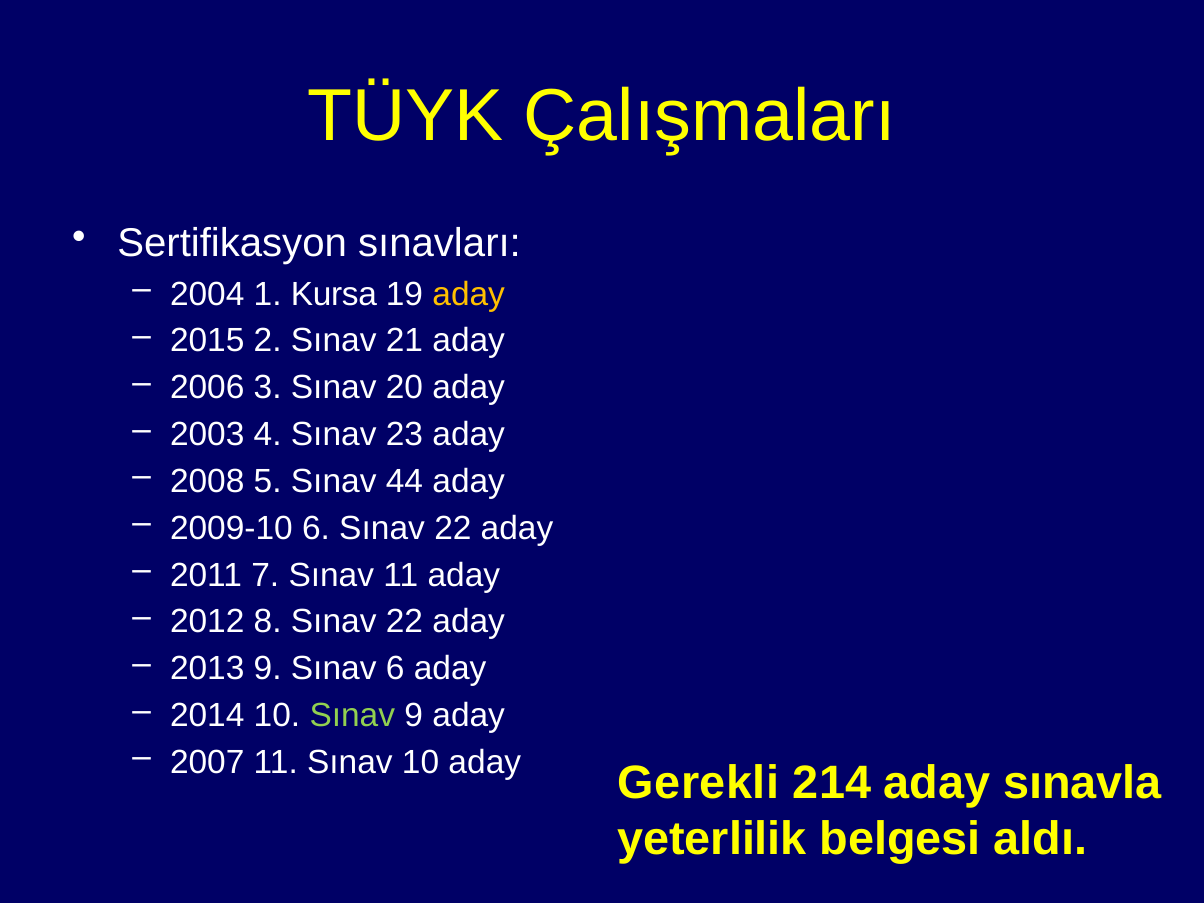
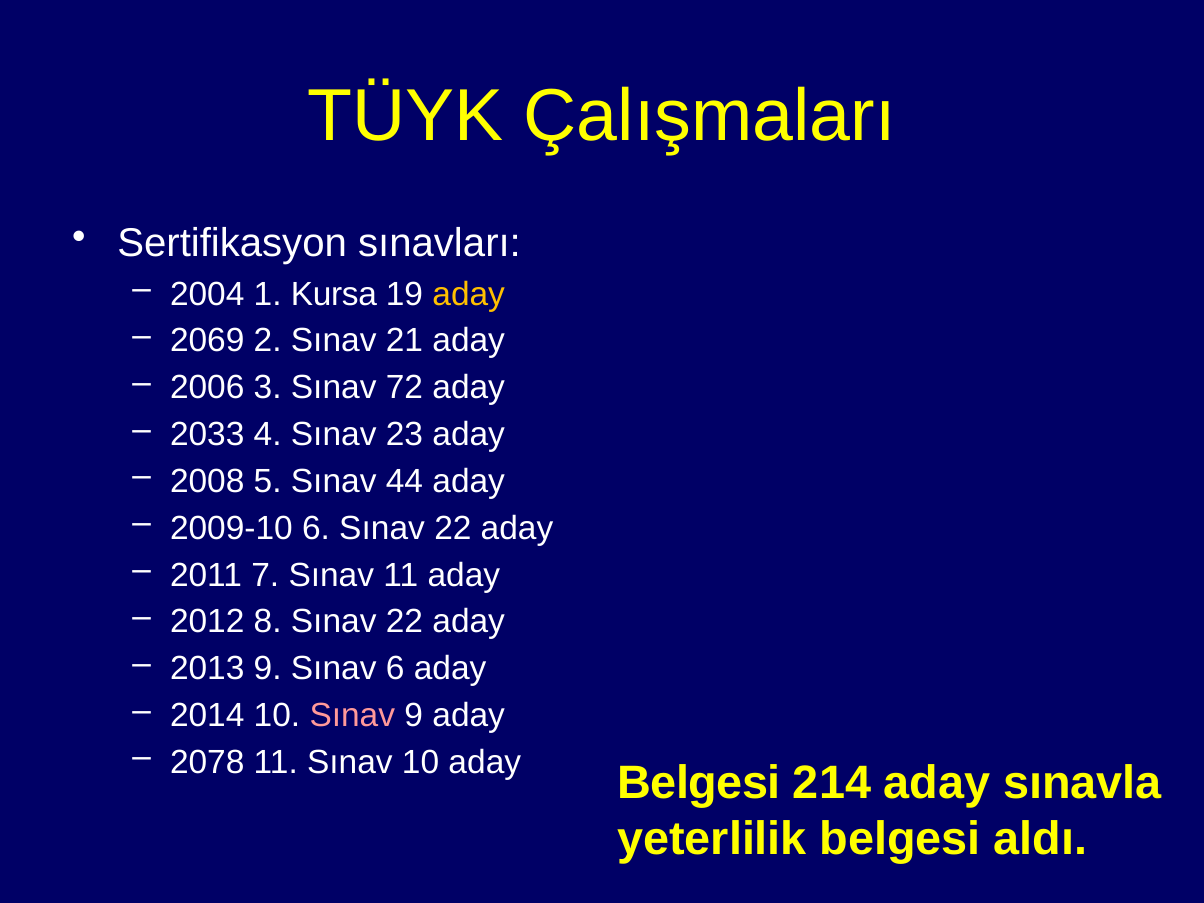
2015: 2015 -> 2069 (207, 341)
20: 20 -> 72 (404, 388)
2003: 2003 -> 2033 (207, 434)
Sınav colour: light green -> pink (352, 715)
2007: 2007 -> 2078 (207, 762)
aday Gerekli: Gerekli -> Belgesi (699, 783)
